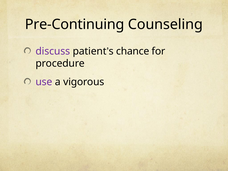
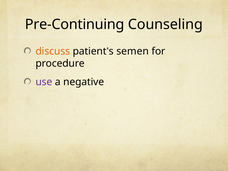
discuss colour: purple -> orange (53, 51)
chance: chance -> semen (133, 51)
vigorous: vigorous -> negative (84, 82)
